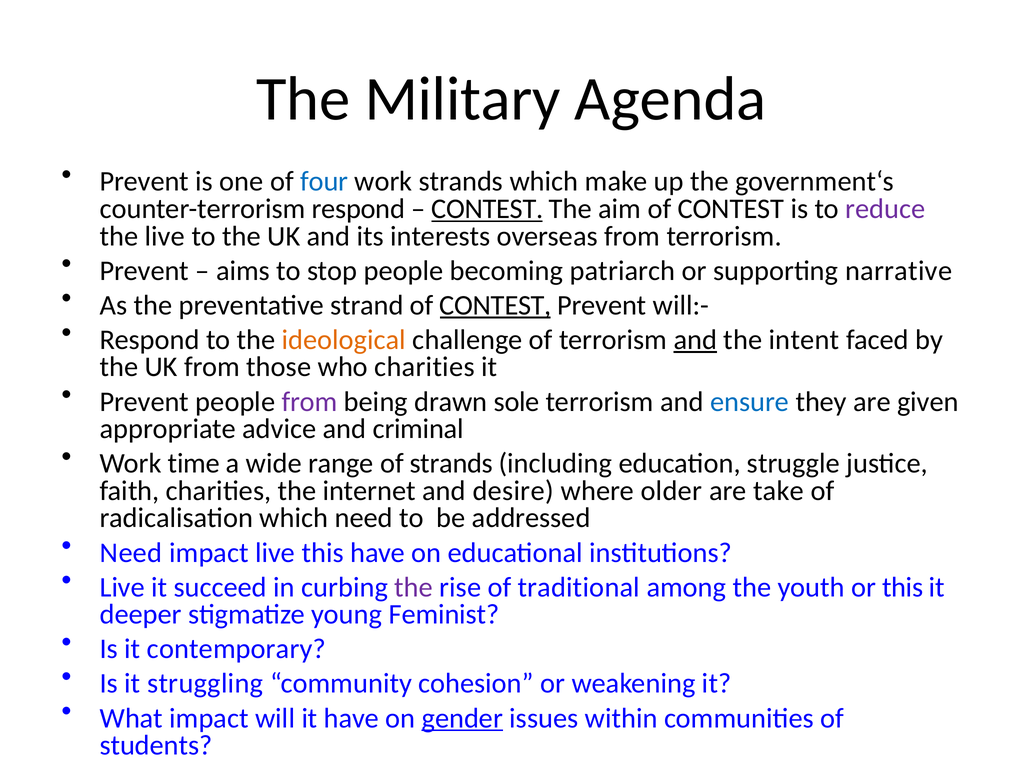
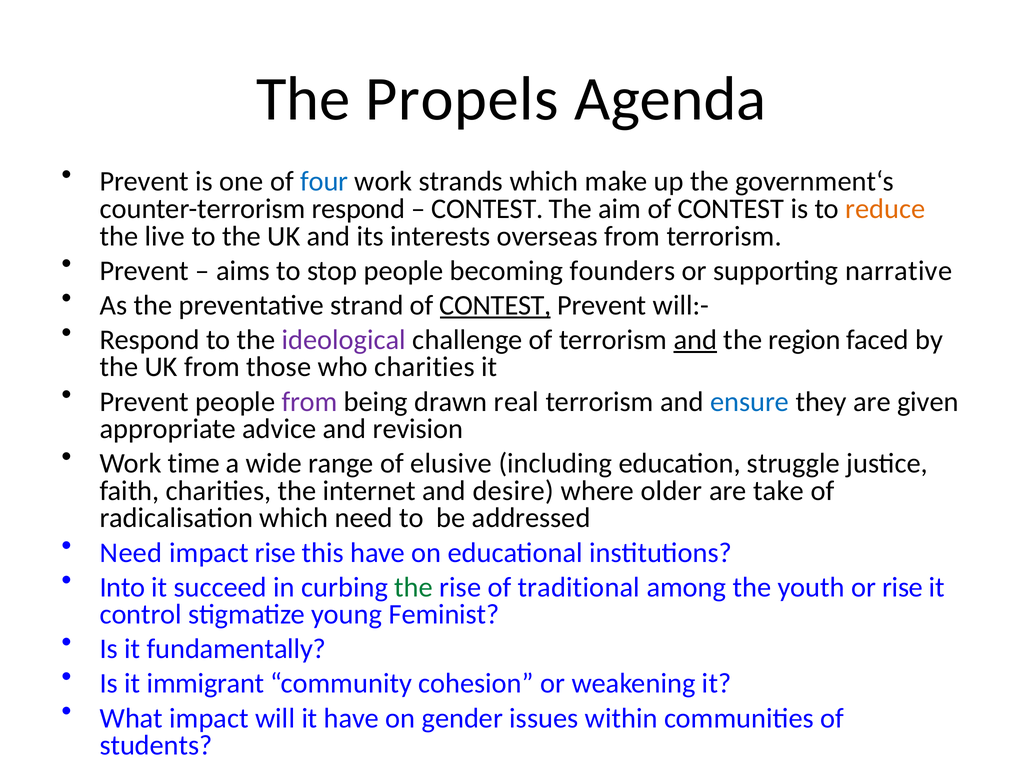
Military: Military -> Propels (462, 99)
CONTEST underline: present -> none (487, 209)
reduce colour: purple -> orange (885, 209)
patriarch: patriarch -> founders (622, 271)
ideological colour: orange -> purple (344, 340)
intent: intent -> region (804, 340)
sole: sole -> real (516, 402)
criminal: criminal -> revision (418, 429)
of strands: strands -> elusive (451, 464)
impact live: live -> rise (275, 553)
Live: Live -> Into (122, 587)
the colour: purple -> green (414, 587)
or this: this -> rise (903, 587)
deeper: deeper -> control (141, 615)
contemporary: contemporary -> fundamentally (237, 649)
struggling: struggling -> immigrant (206, 684)
gender underline: present -> none (462, 718)
